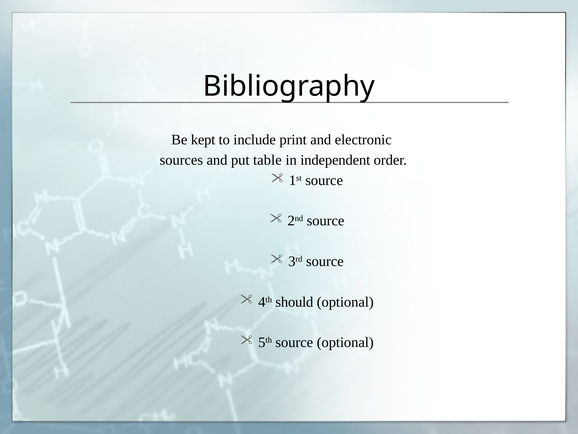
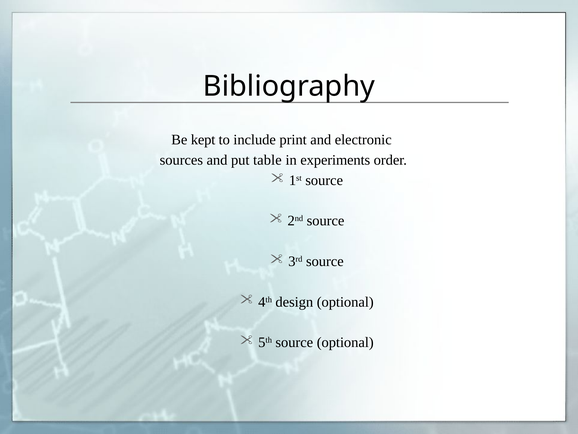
independent: independent -> experiments (335, 160)
should: should -> design (294, 302)
